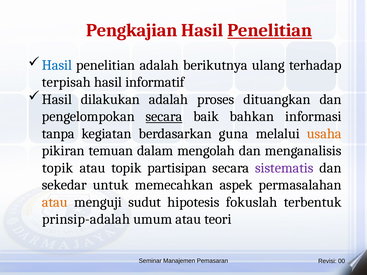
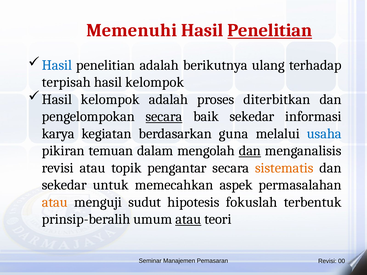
Pengkajian: Pengkajian -> Memenuhi (132, 30)
informatif: informatif -> kelompok (155, 82)
dilakukan: dilakukan -> kelompok (110, 99)
dituangkan: dituangkan -> diterbitkan (277, 99)
baik bahkan: bahkan -> sekedar (252, 117)
tanpa: tanpa -> karya (58, 134)
usaha colour: orange -> blue (324, 134)
dan underline: none -> present (250, 151)
topik: topik -> revisi (58, 168)
partisipan: partisipan -> pengantar (177, 168)
sistematis colour: purple -> orange (284, 168)
prinsip-adalah: prinsip-adalah -> prinsip-beralih (86, 219)
atau underline: none -> present (188, 219)
